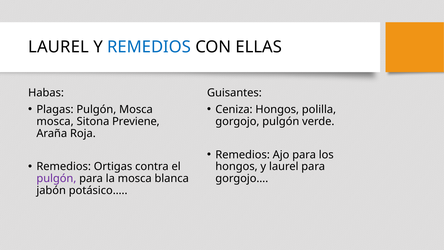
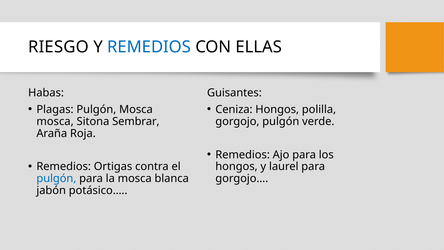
LAUREL: LAUREL -> RIESGO (59, 47)
Previene: Previene -> Sembrar (136, 121)
pulgón colour: purple -> blue (56, 178)
